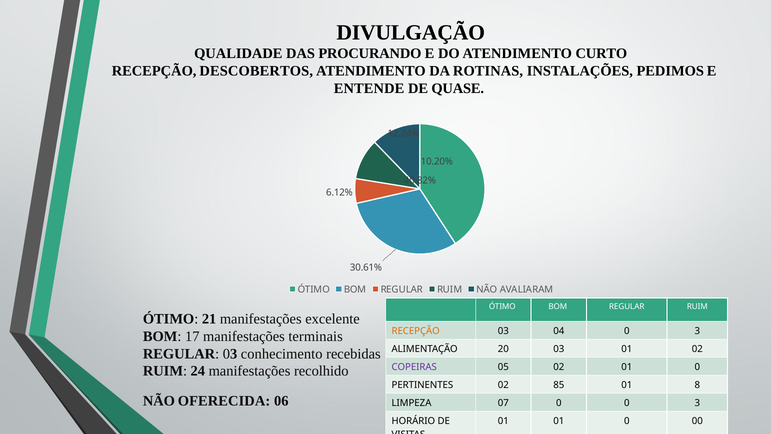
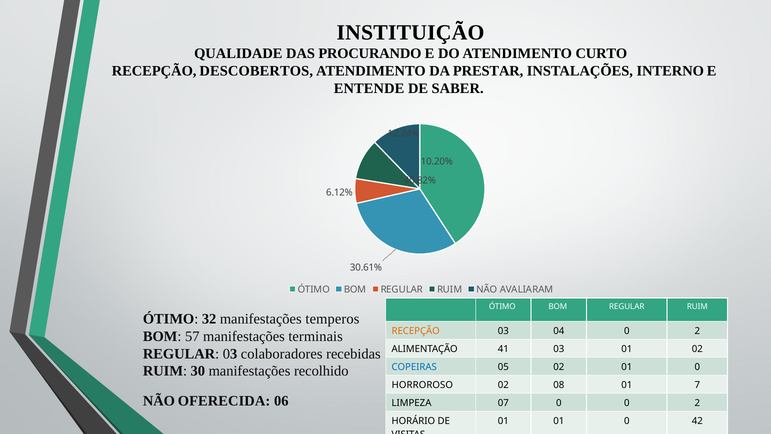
DIVULGAÇÃO: DIVULGAÇÃO -> INSTITUIÇÃO (410, 32)
ROTINAS: ROTINAS -> PRESTAR (488, 71)
PEDIMOS: PEDIMOS -> INTERNO (670, 71)
QUASE: QUASE -> SABER (458, 88)
21: 21 -> 32 (209, 319)
excelente: excelente -> temperos (332, 319)
04 0 3: 3 -> 2 (697, 331)
17: 17 -> 57 (192, 336)
20: 20 -> 41 (503, 349)
conhecimento: conhecimento -> colaboradores (282, 353)
24: 24 -> 30 (198, 371)
COPEIRAS colour: purple -> blue (414, 367)
PERTINENTES: PERTINENTES -> HORROROSO (422, 385)
85: 85 -> 08 (559, 385)
8: 8 -> 7 (697, 385)
0 0 3: 3 -> 2 (697, 403)
00: 00 -> 42 (697, 421)
